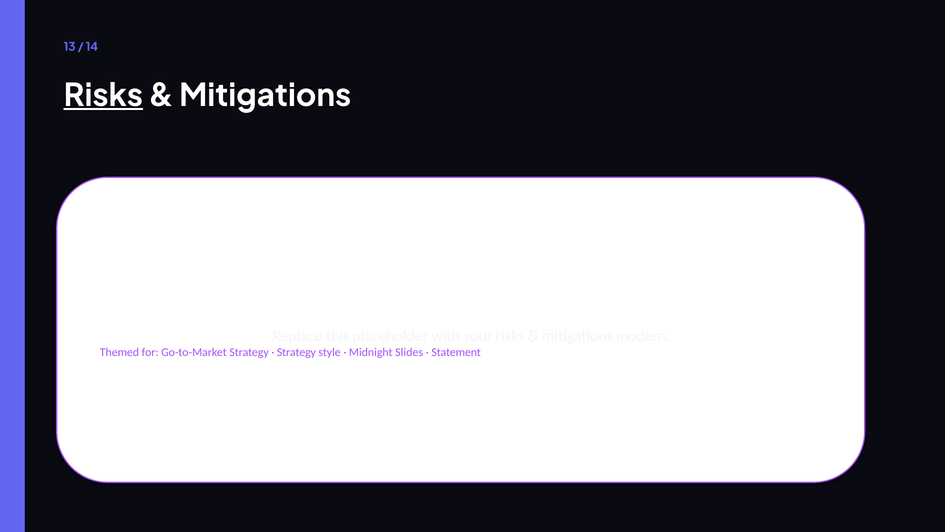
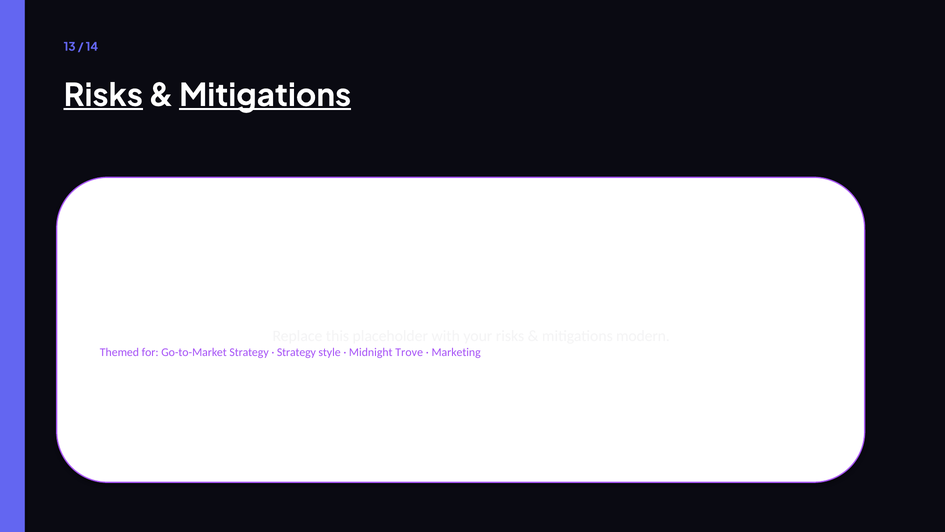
Mitigations underline: none -> present (265, 95)
Slides: Slides -> Trove (409, 352)
Statement: Statement -> Marketing (456, 352)
